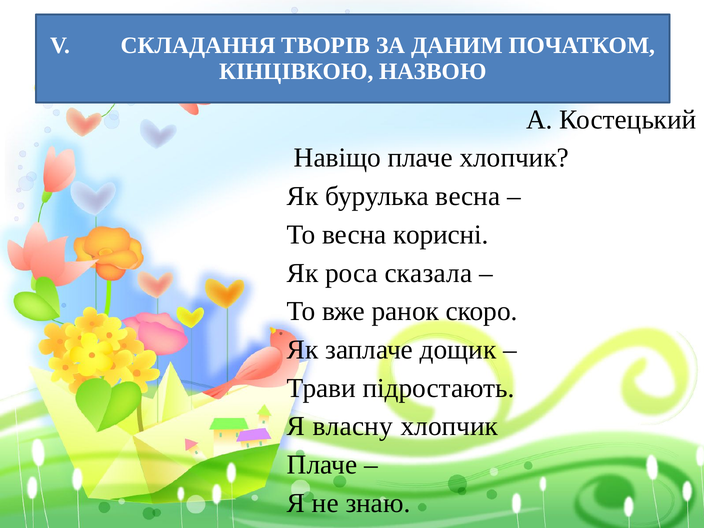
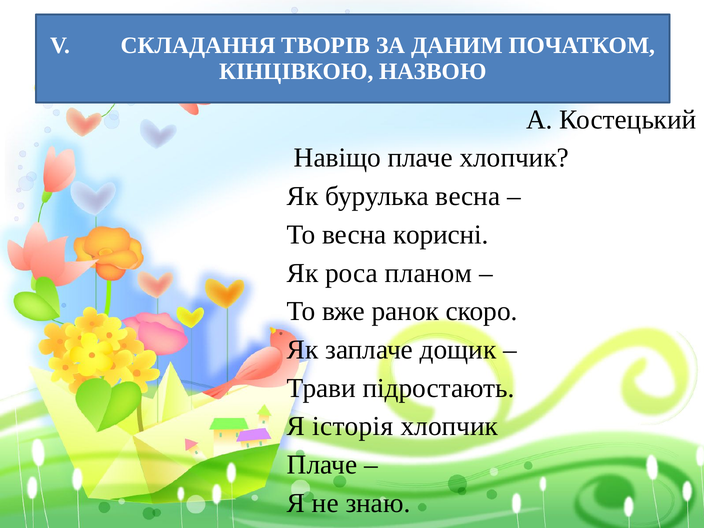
сказала: сказала -> планом (428, 273)
власну: власну -> історія (353, 426)
